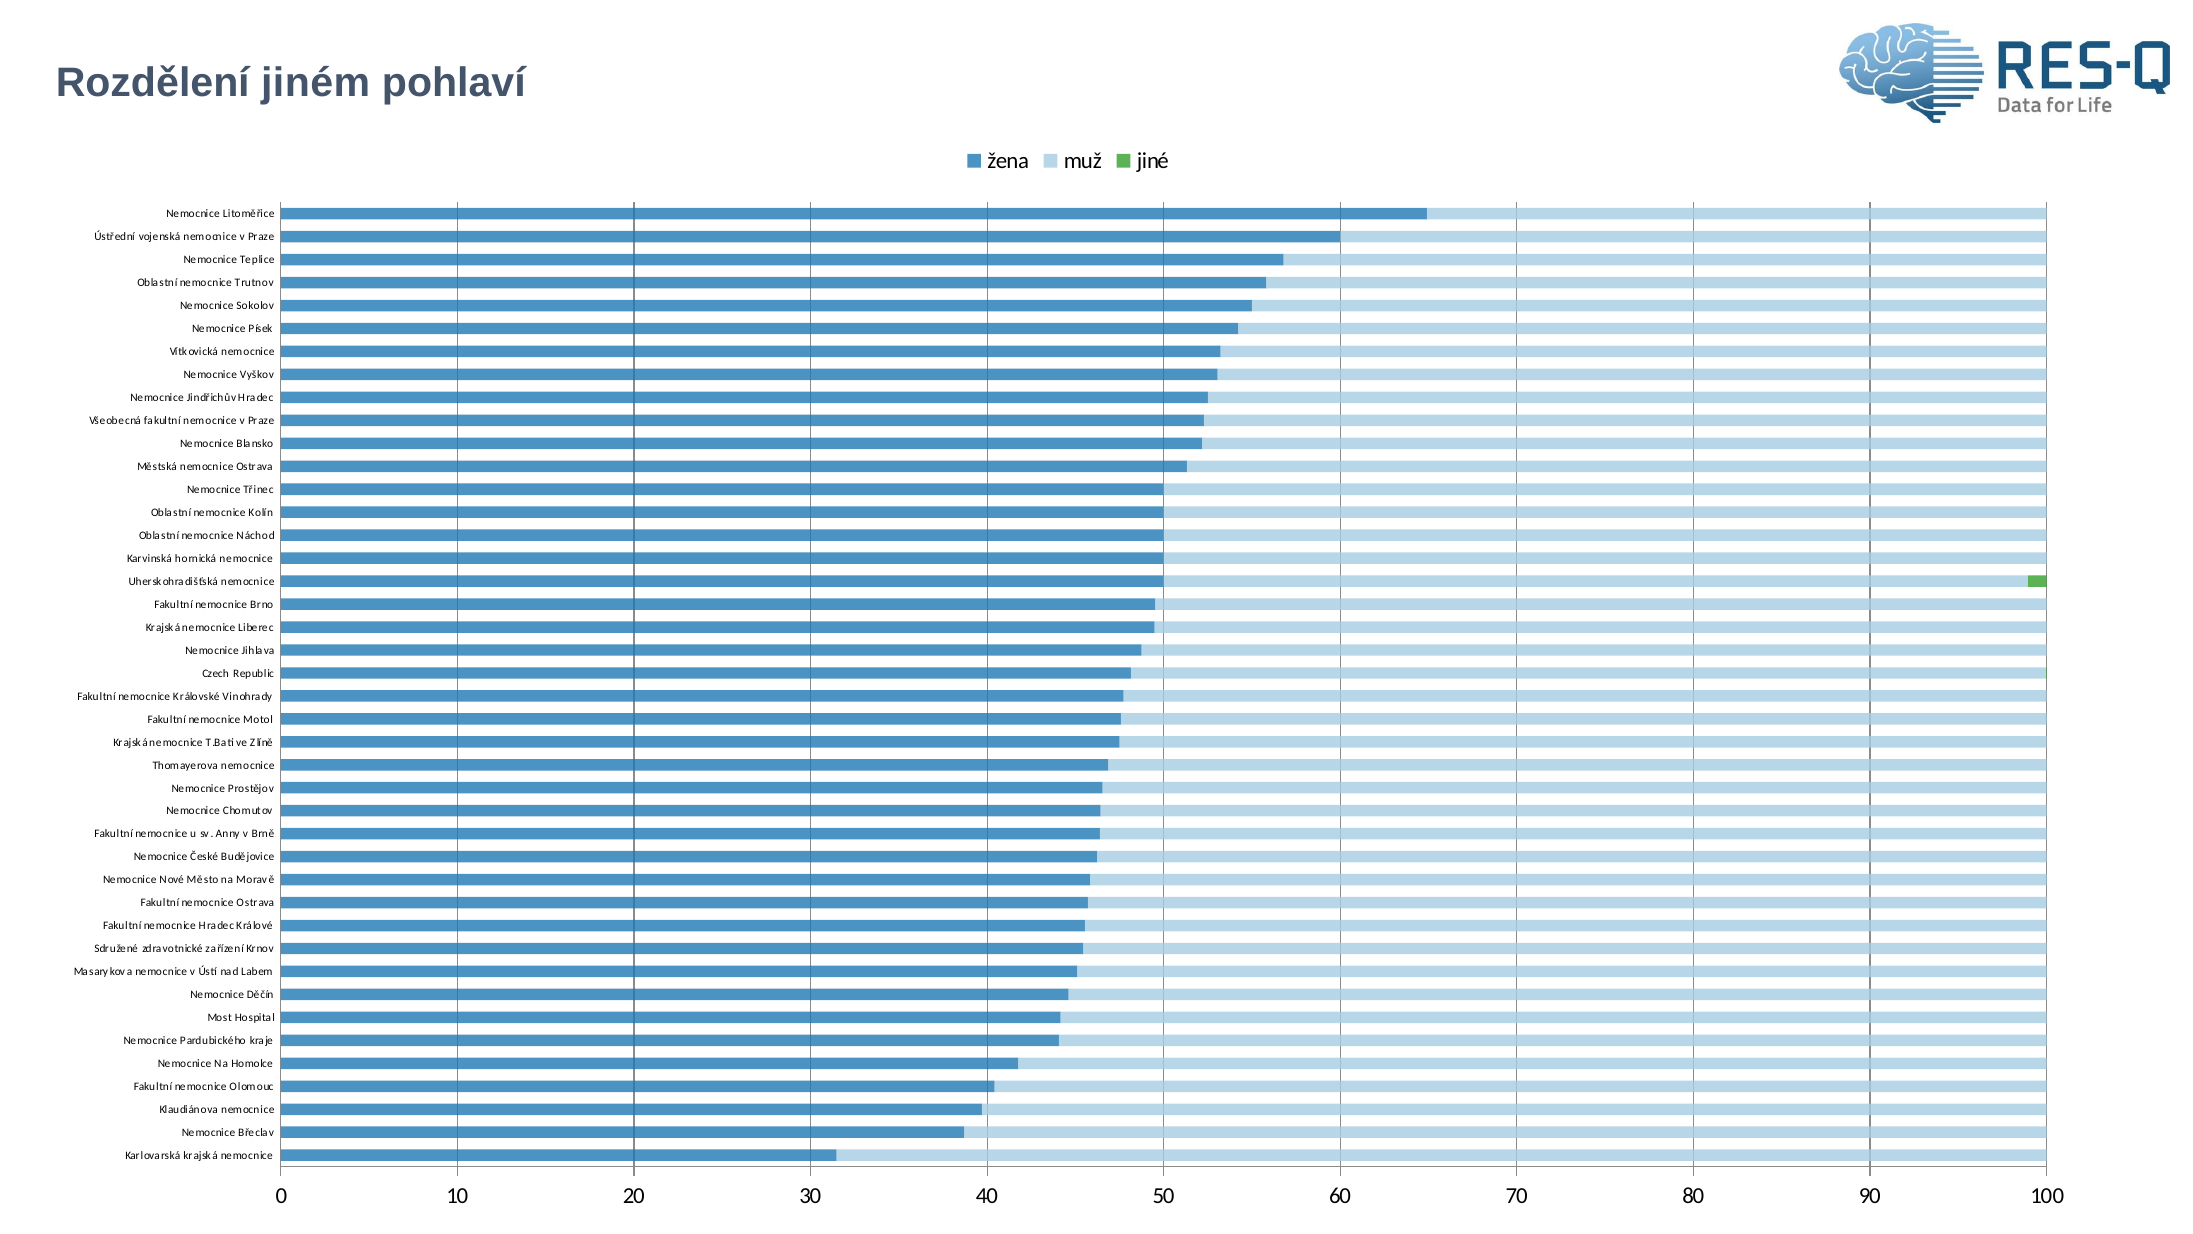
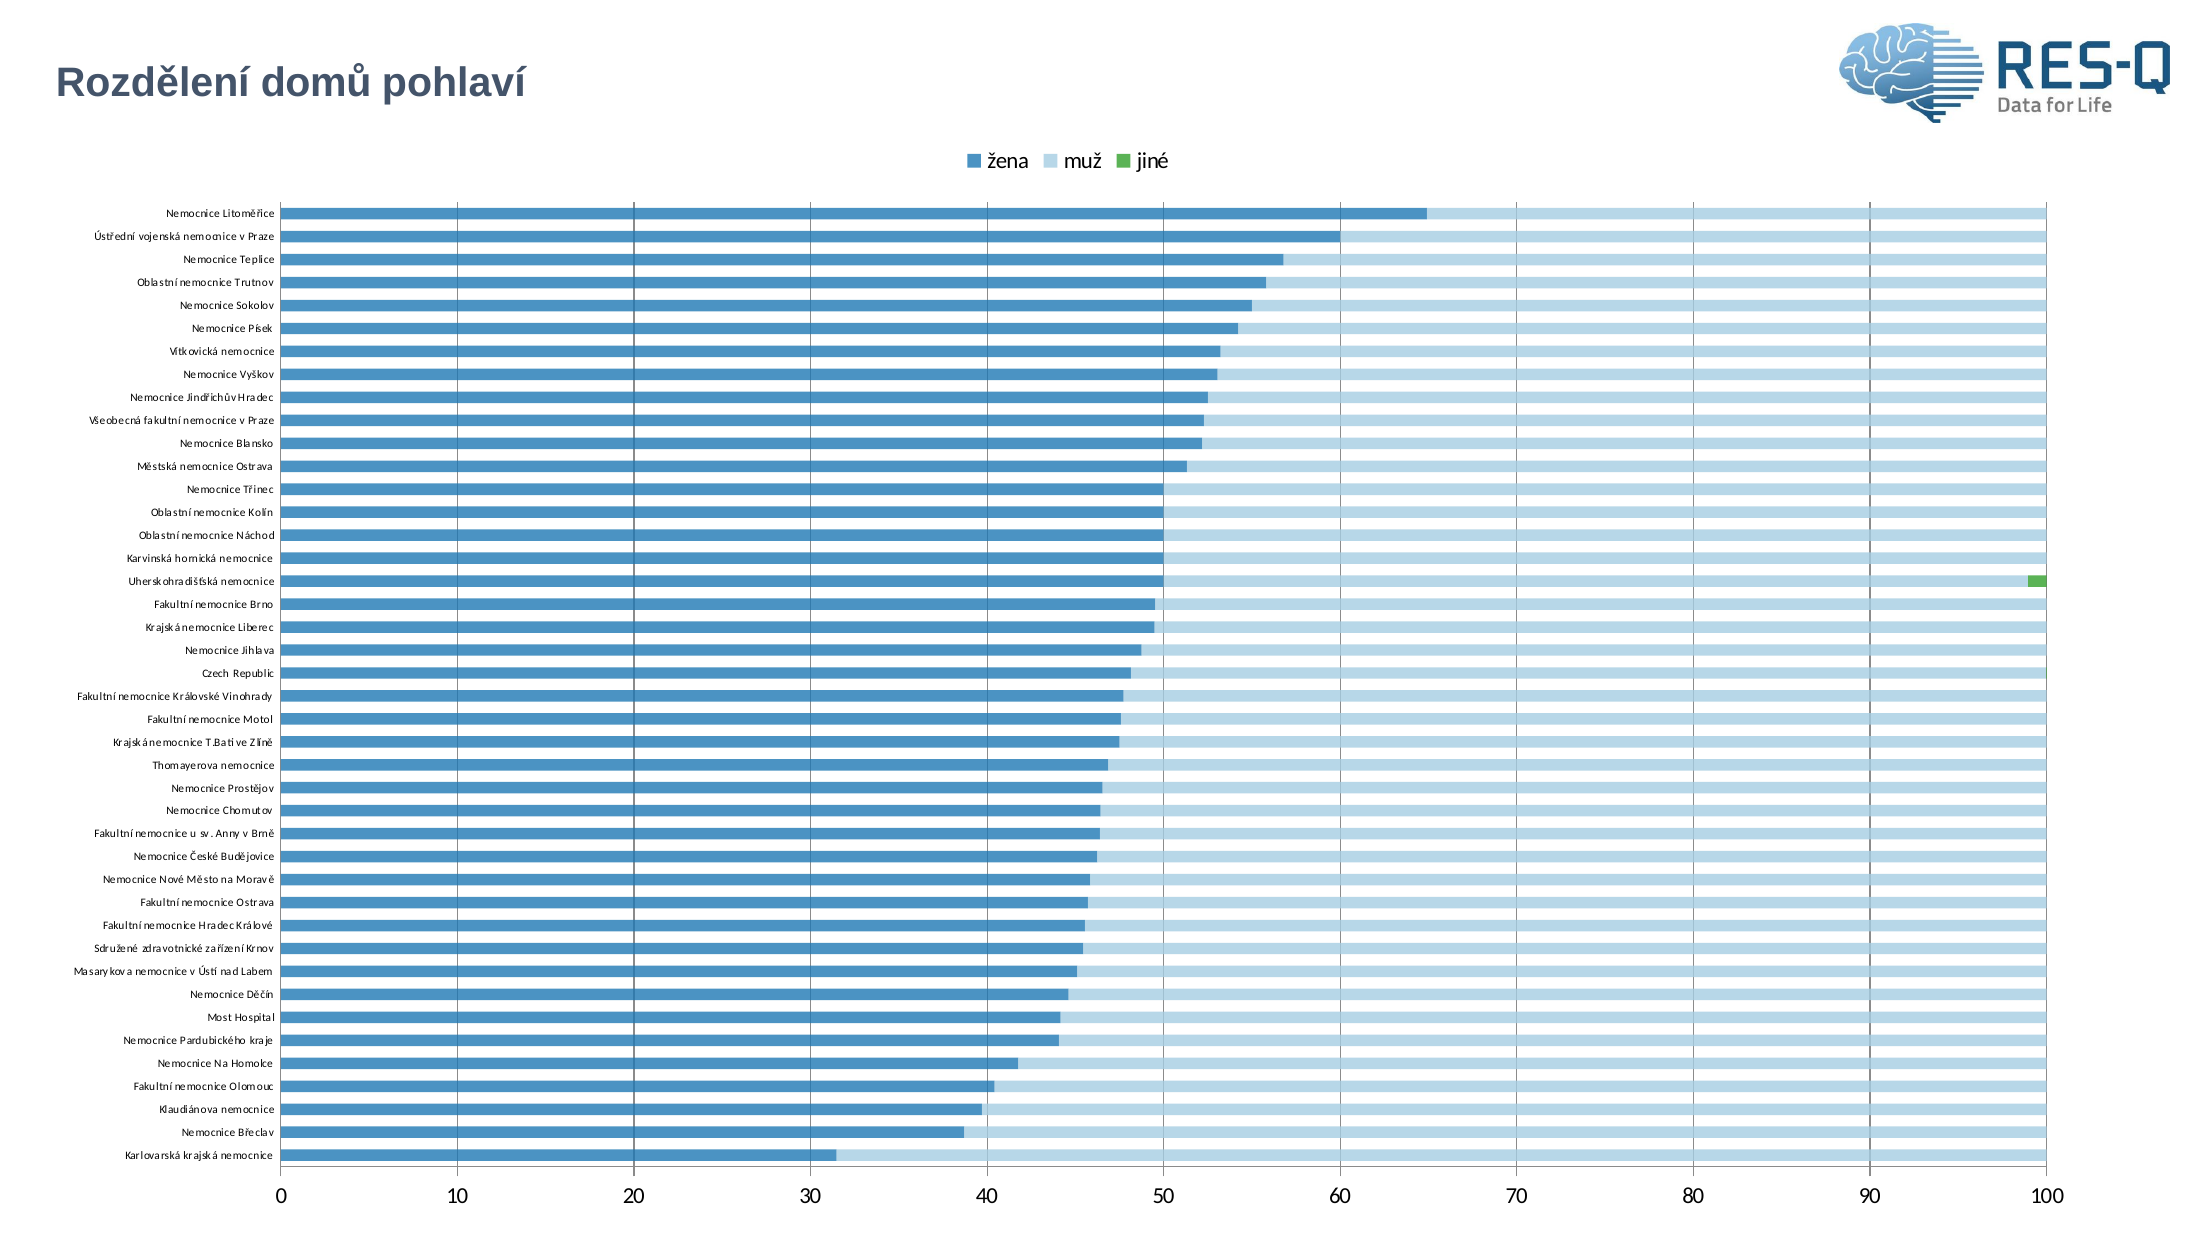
jiném: jiném -> domů (316, 83)
